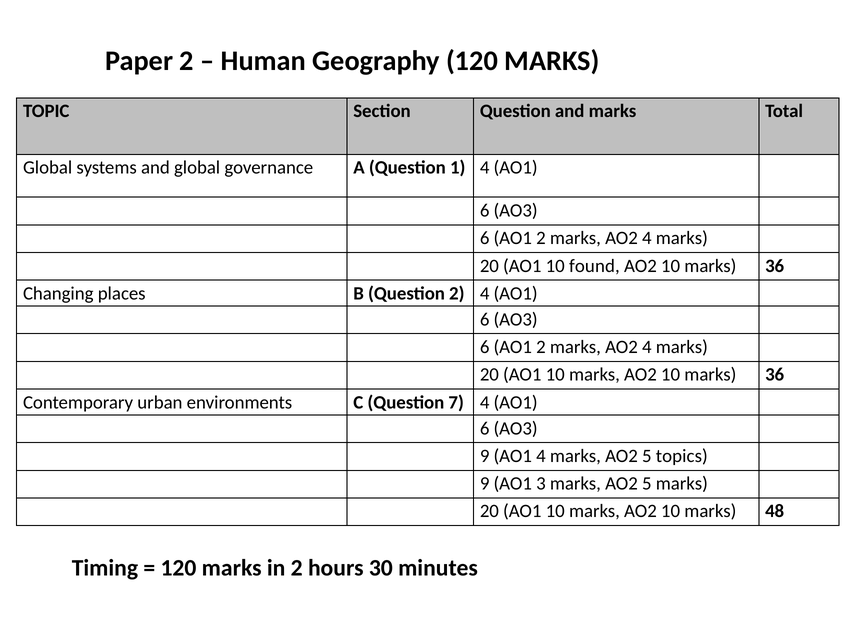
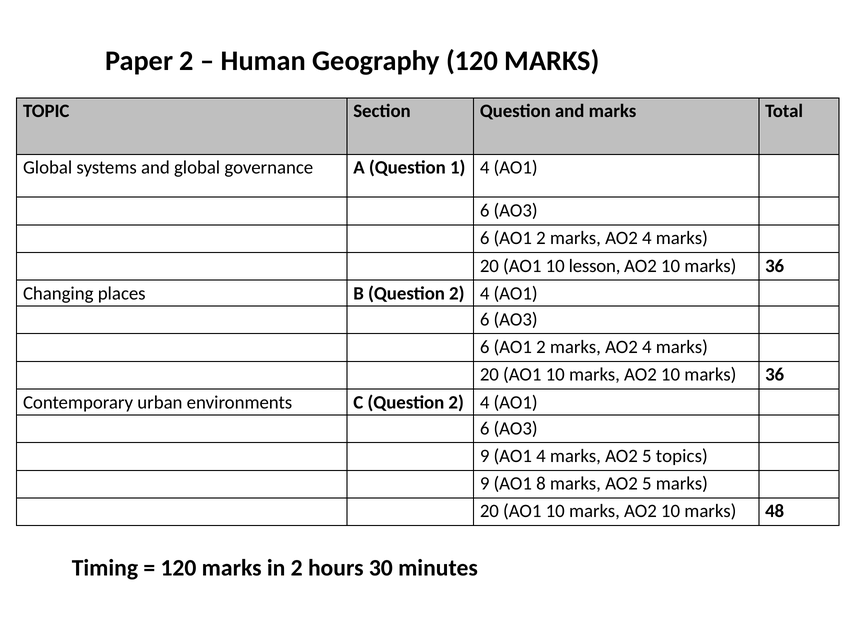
found: found -> lesson (595, 266)
C Question 7: 7 -> 2 (456, 402)
3: 3 -> 8 (541, 483)
